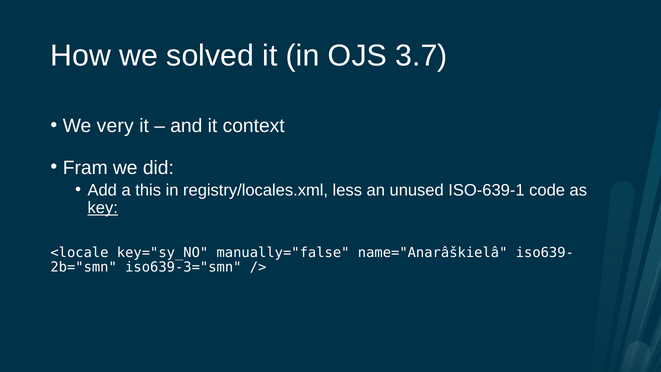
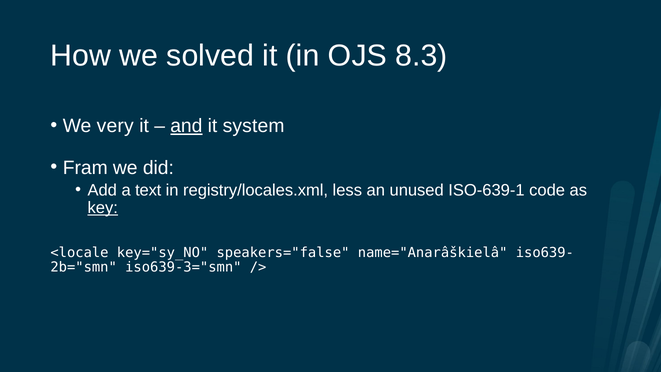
3.7: 3.7 -> 8.3 (421, 56)
and underline: none -> present (186, 126)
context: context -> system (254, 126)
this: this -> text (148, 190)
manually="false: manually="false -> speakers="false (283, 252)
